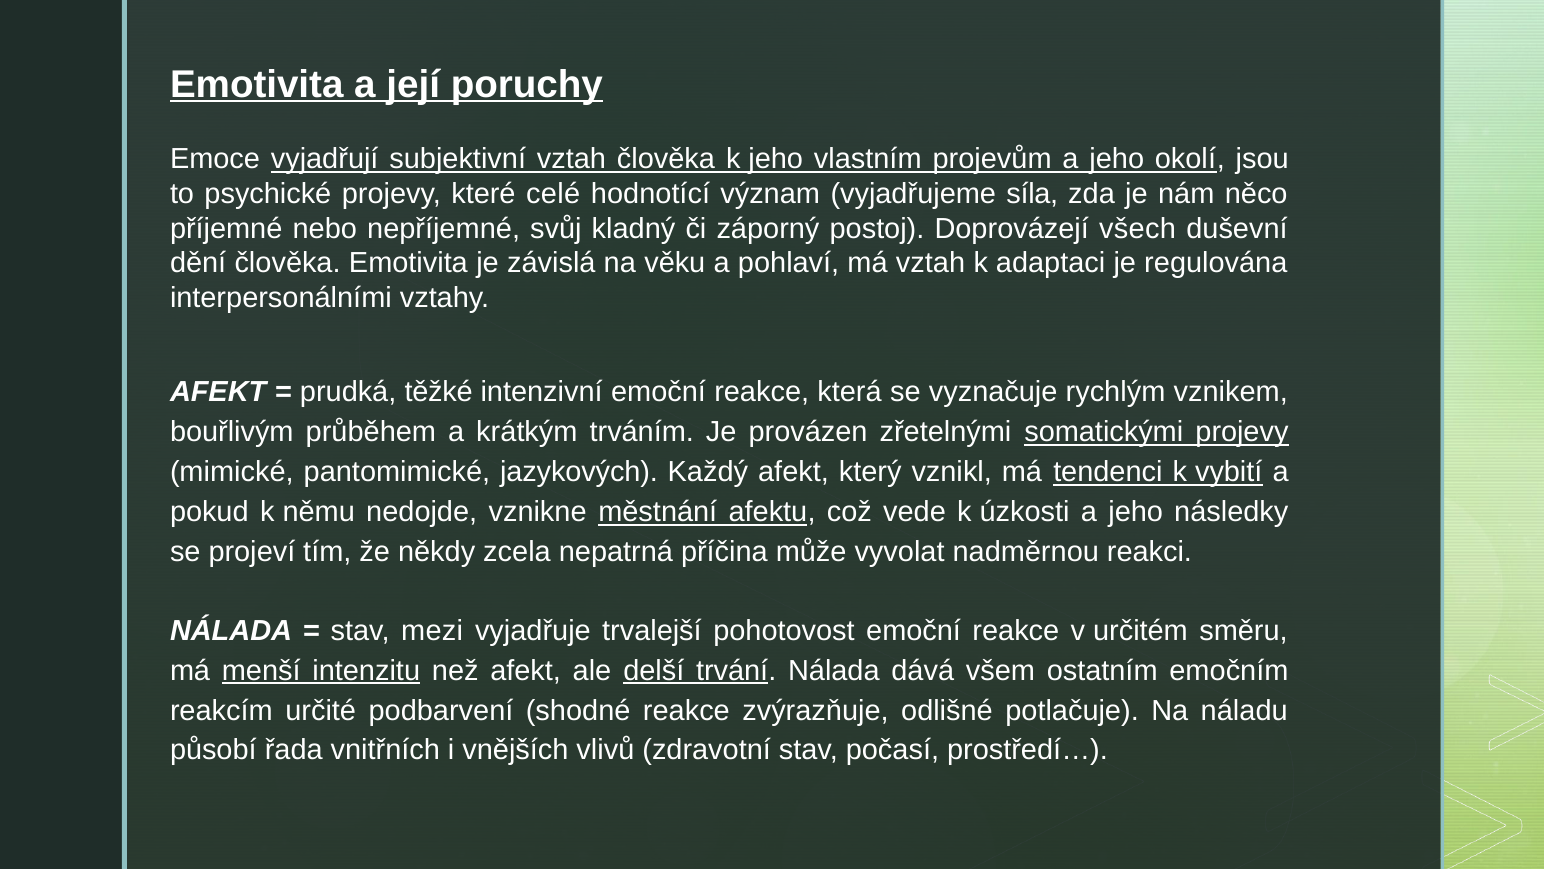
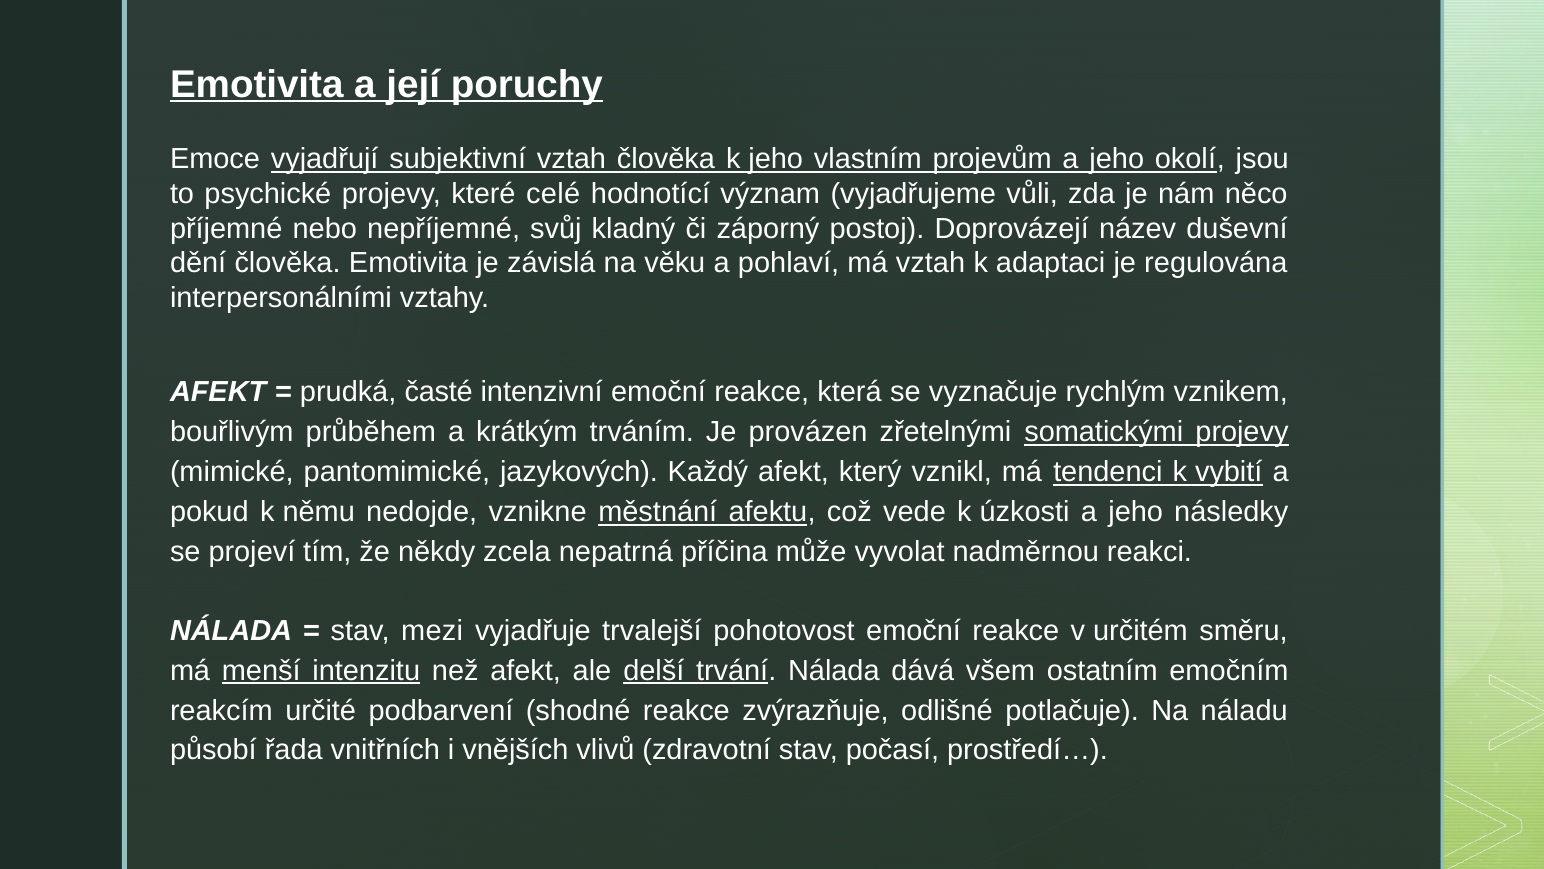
síla: síla -> vůli (1032, 194)
všech: všech -> název (1138, 228)
těžké: těžké -> časté (439, 392)
